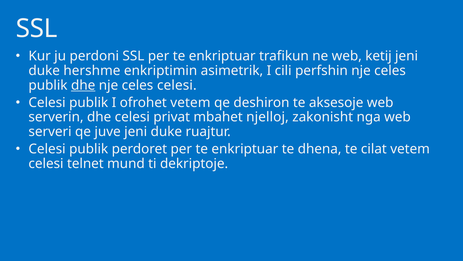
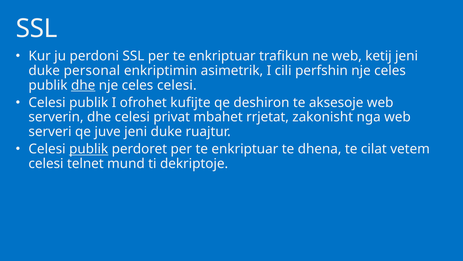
hershme: hershme -> personal (92, 70)
ofrohet vetem: vetem -> kufijte (190, 102)
njelloj: njelloj -> rrjetat (268, 117)
publik underline: none -> present (89, 149)
